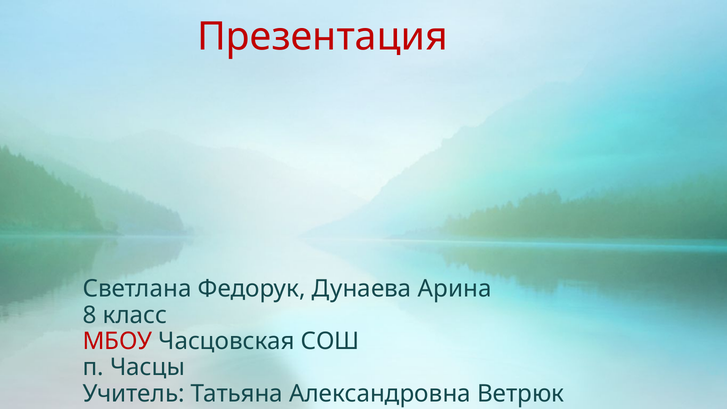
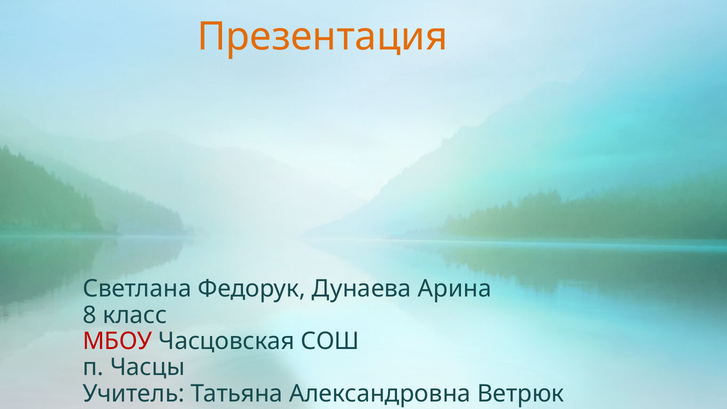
Презентация colour: red -> orange (323, 37)
